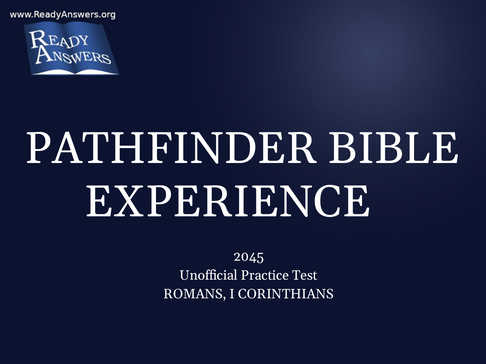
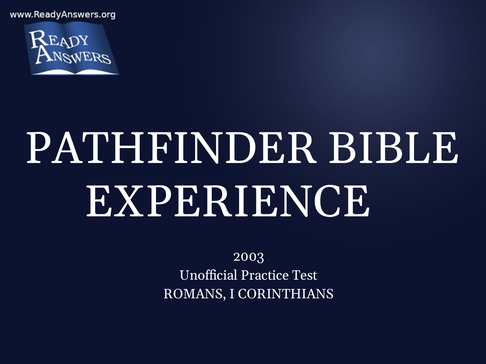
2045: 2045 -> 2003 (249, 257)
